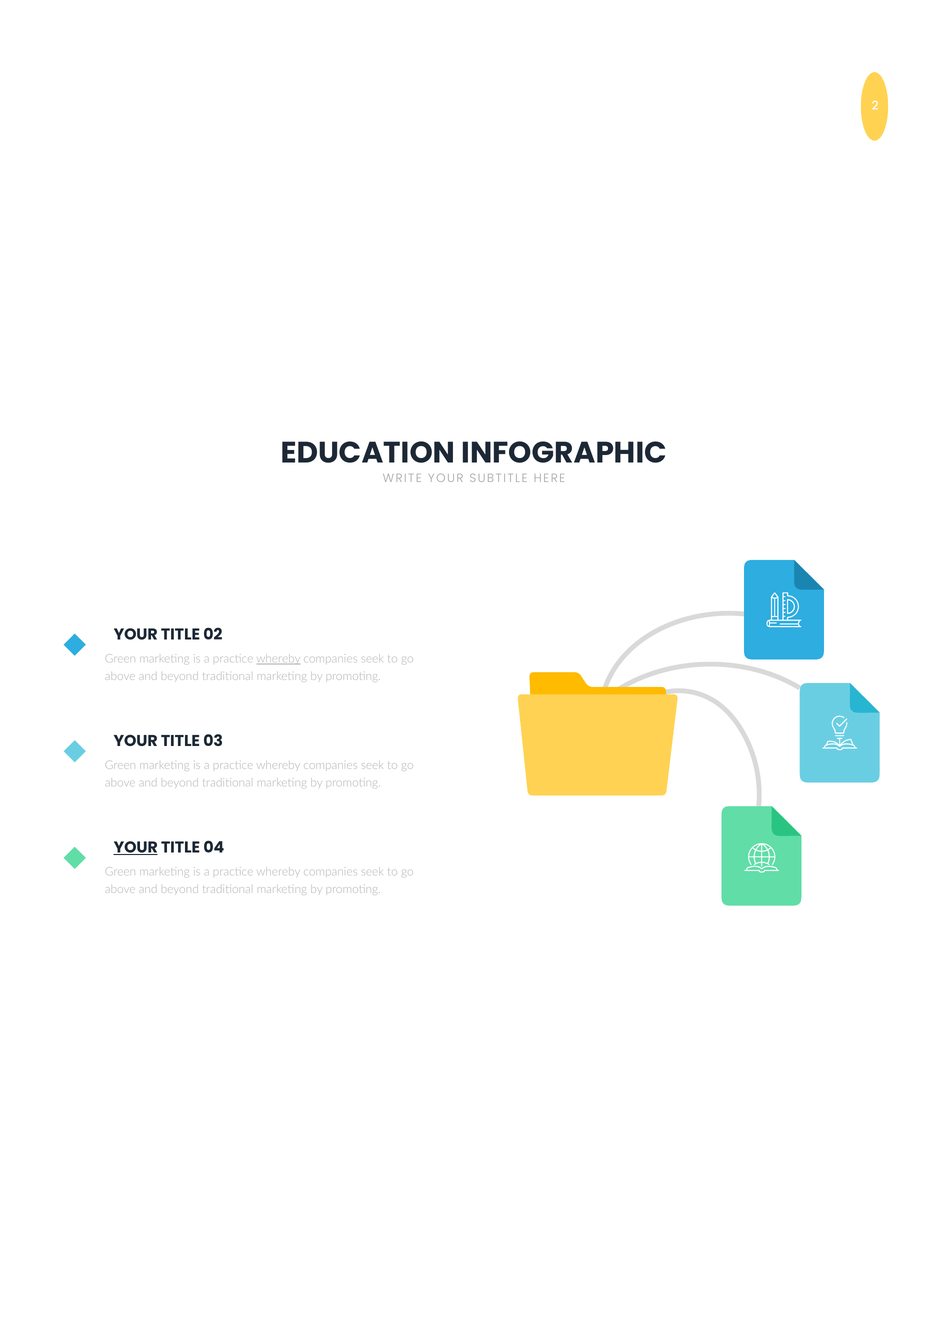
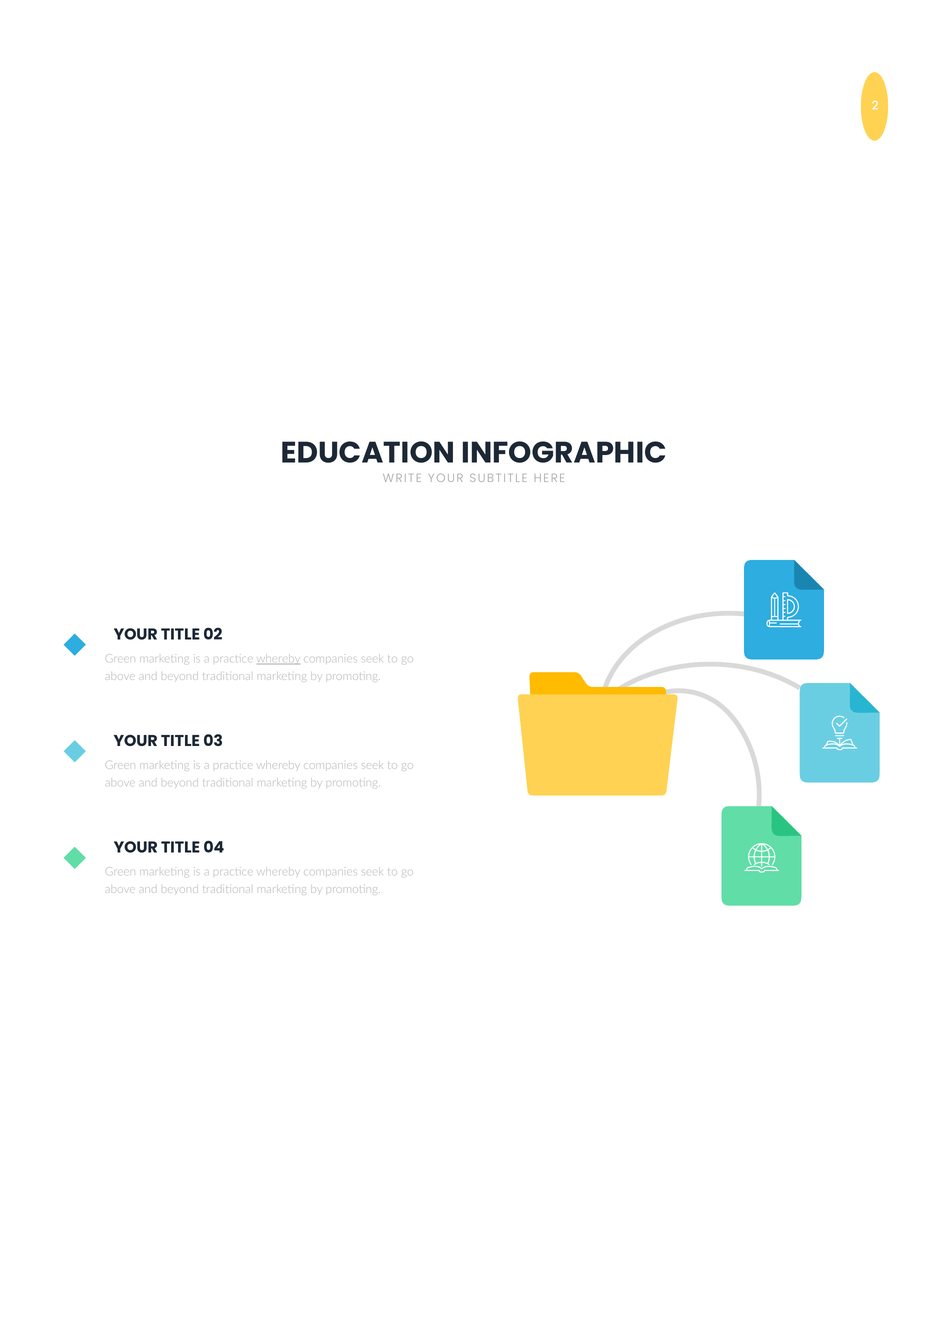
YOUR underline: present -> none (136, 848)
